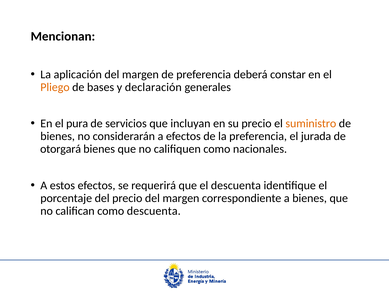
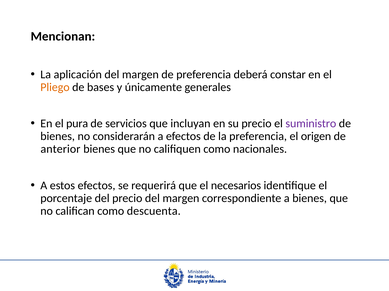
declaración: declaración -> únicamente (153, 87)
suministro colour: orange -> purple (311, 124)
jurada: jurada -> origen (316, 137)
otorgará: otorgará -> anterior (60, 149)
el descuenta: descuenta -> necesarios (236, 186)
